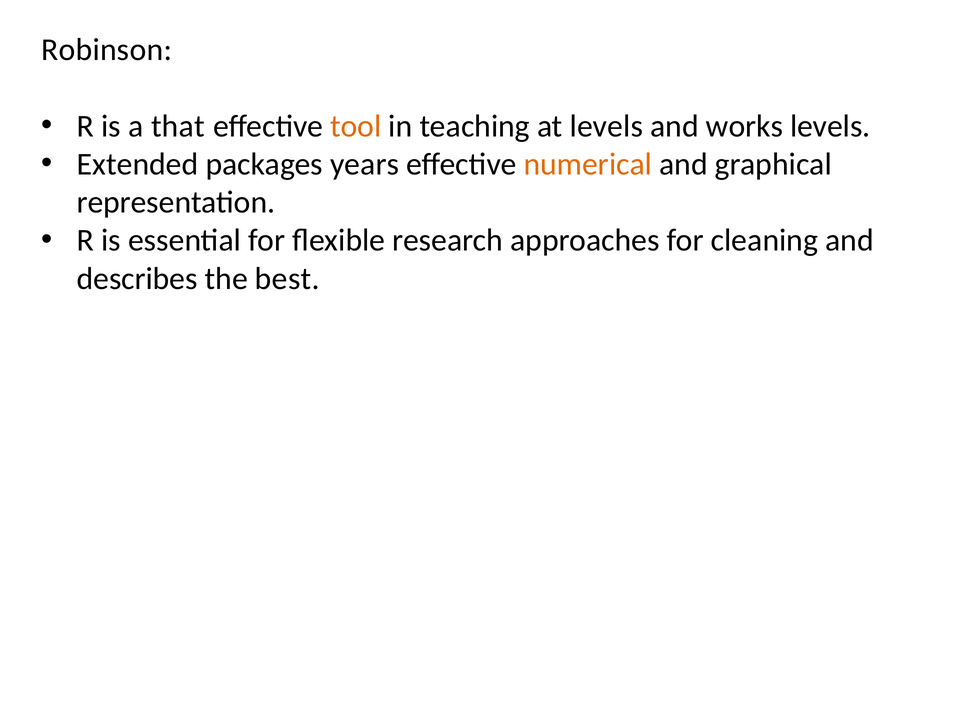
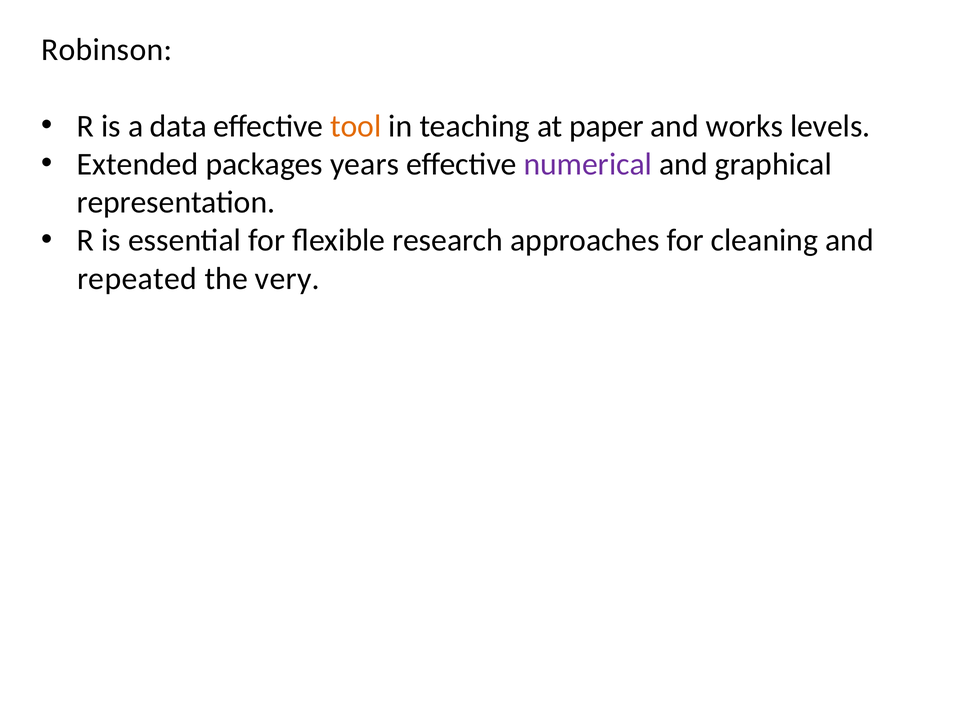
that: that -> data (178, 126)
at levels: levels -> paper (607, 126)
numerical colour: orange -> purple (588, 164)
describes: describes -> repeated (137, 278)
best: best -> very (287, 278)
